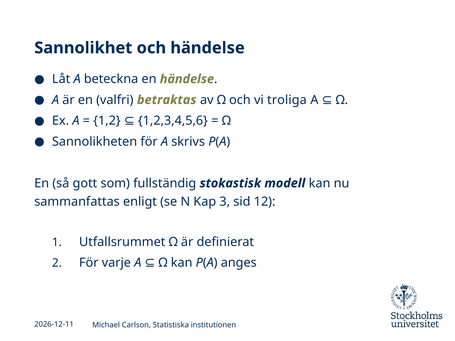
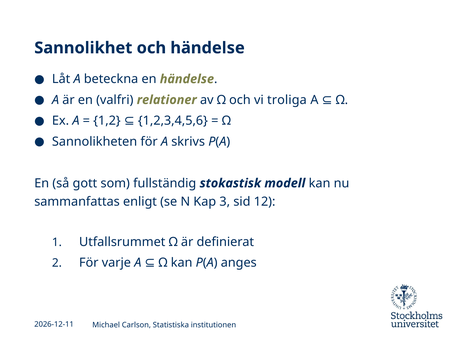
betraktas: betraktas -> relationer (167, 100)
